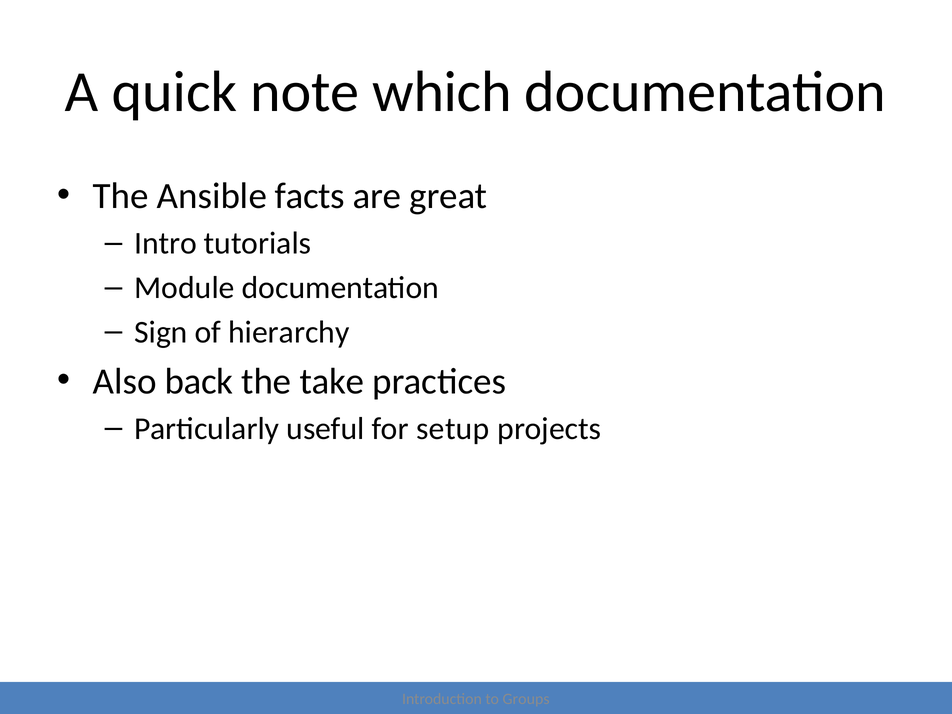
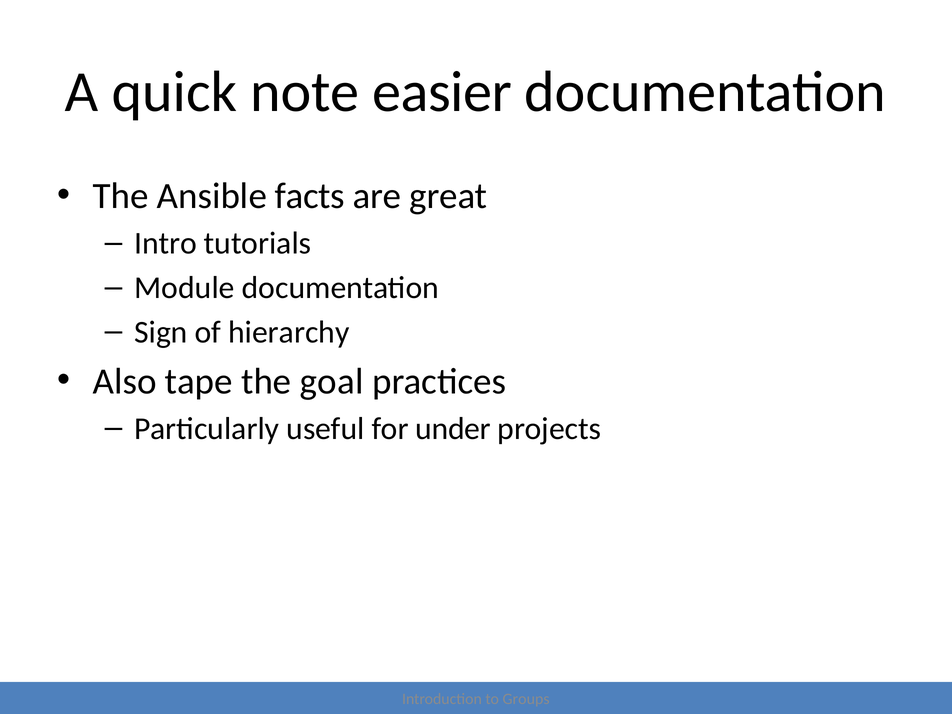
which: which -> easier (442, 92)
back: back -> tape (199, 381)
take: take -> goal (332, 381)
setup: setup -> under (453, 429)
